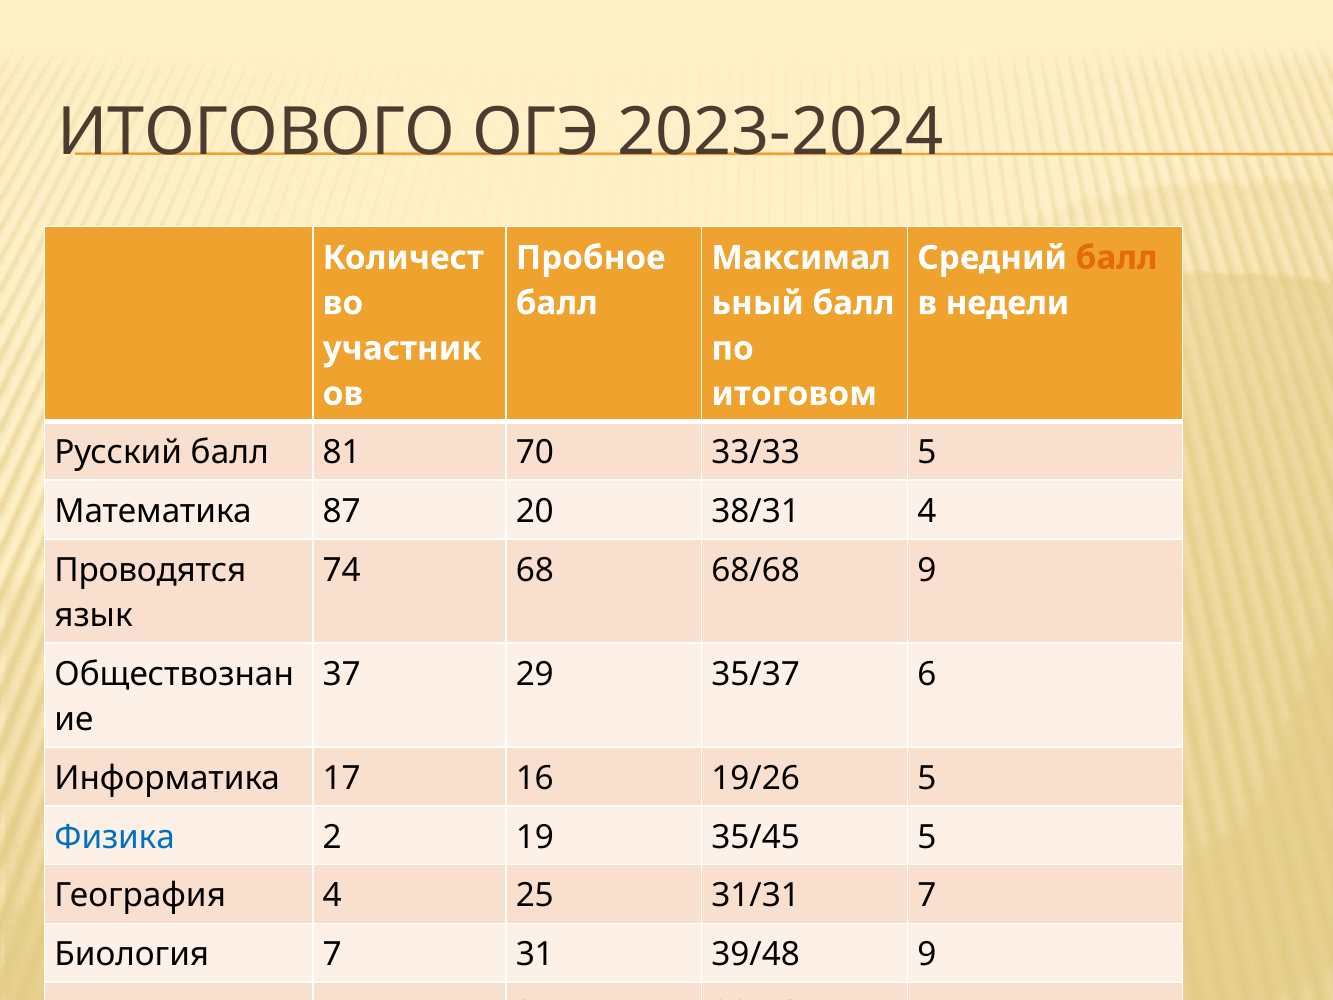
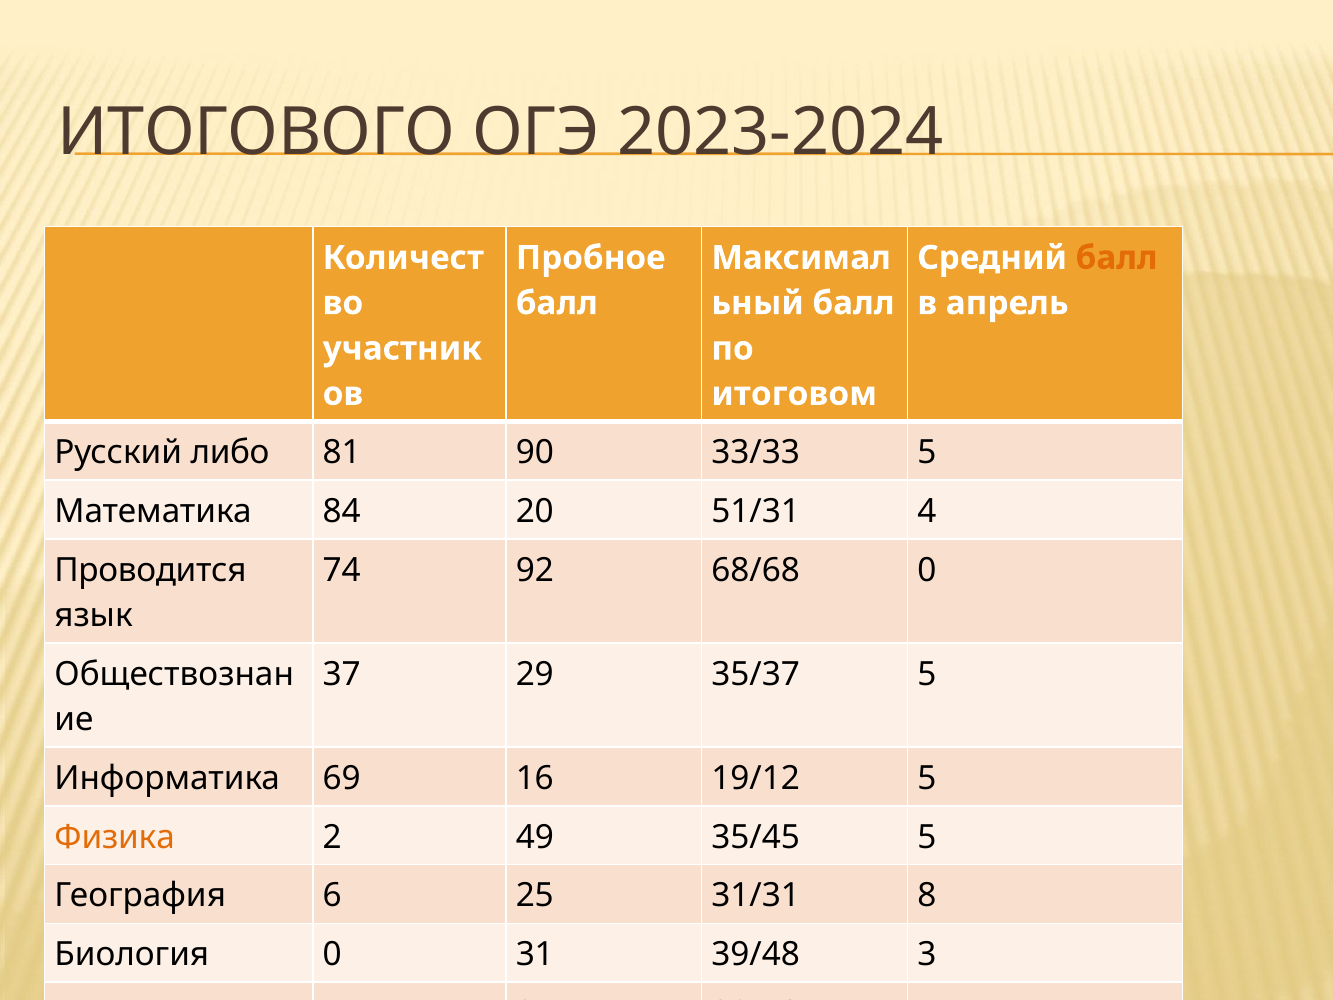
недели: недели -> апрель (1007, 303)
Русский балл: балл -> либо (230, 453)
70: 70 -> 90 (535, 453)
87: 87 -> 84 (342, 511)
38/31: 38/31 -> 51/31 (756, 511)
Проводятся: Проводятся -> Проводится (150, 570)
68: 68 -> 92 (535, 570)
68/68 9: 9 -> 0 (927, 570)
35/37 6: 6 -> 5 (927, 674)
17: 17 -> 69 (342, 778)
19/26: 19/26 -> 19/12 (756, 778)
Физика colour: blue -> orange (115, 837)
19: 19 -> 49 (535, 837)
География 4: 4 -> 6 (332, 896)
31/31 7: 7 -> 8 (927, 896)
Биология 7: 7 -> 0 (332, 954)
39/48 9: 9 -> 3 (927, 954)
